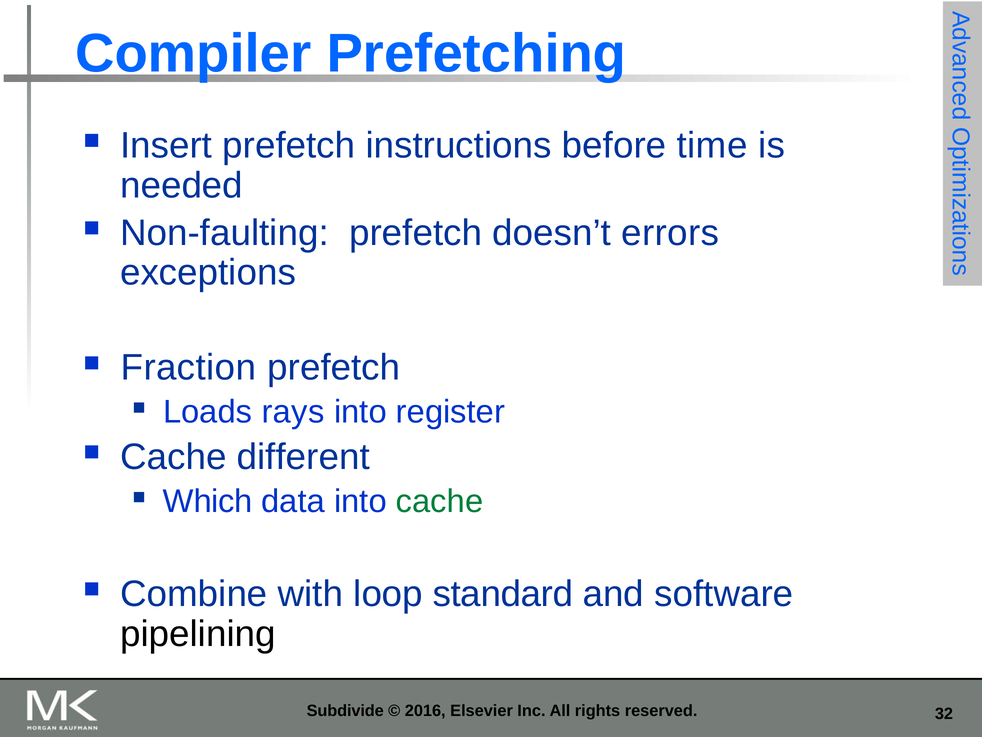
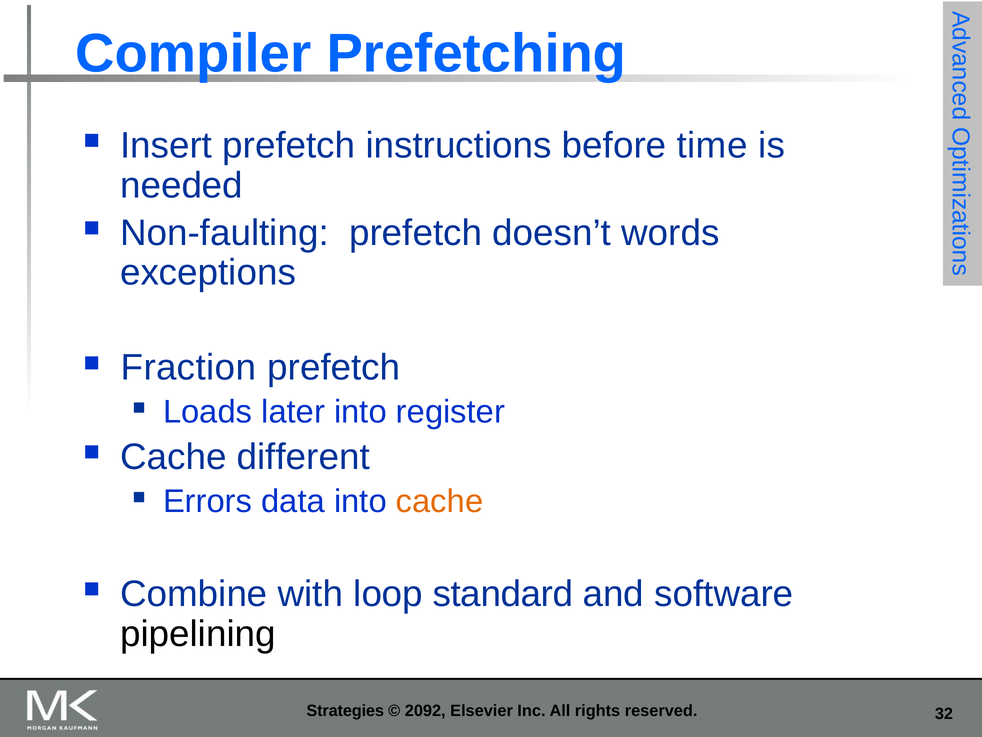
errors: errors -> words (670, 233)
rays: rays -> later (293, 412)
Which: Which -> Errors (208, 501)
cache colour: green -> orange (440, 501)
Subdivide: Subdivide -> Strategies (345, 710)
2016: 2016 -> 2092 (425, 710)
